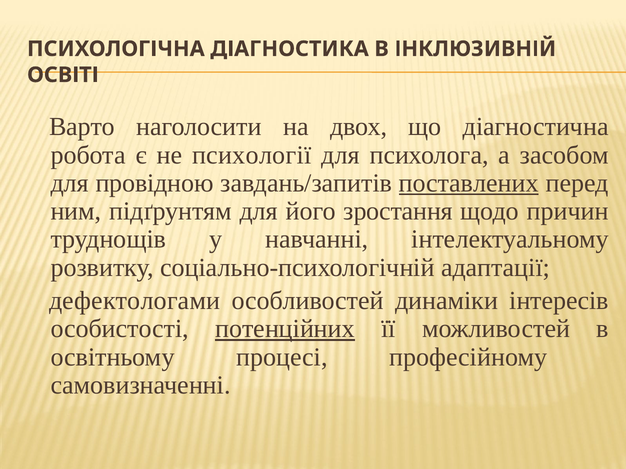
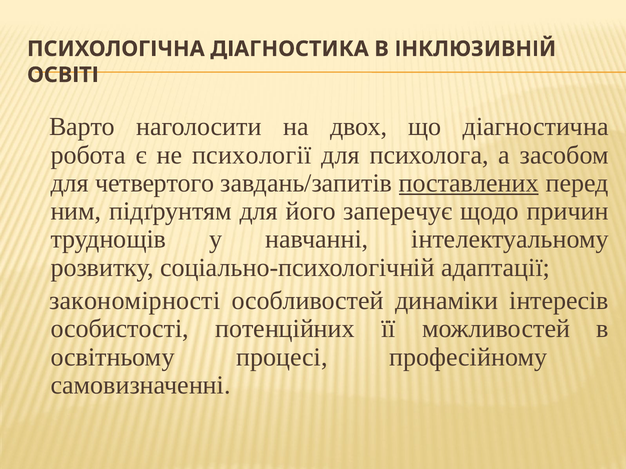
провідною: провідною -> четвертого (155, 183)
зростання: зростання -> заперечує (398, 211)
дефектологами: дефектологами -> закономірності (135, 301)
потенційних underline: present -> none (285, 329)
